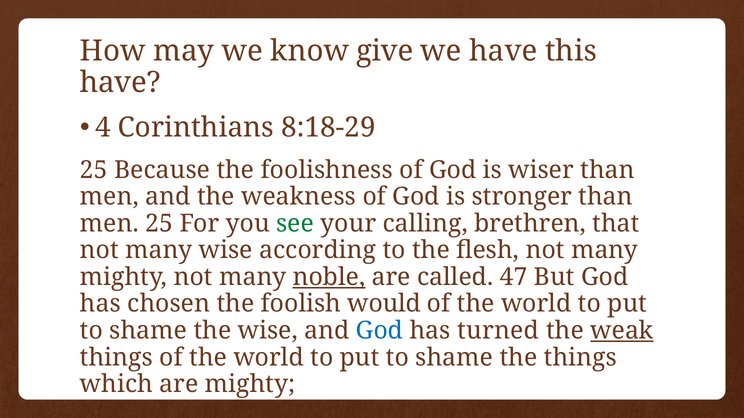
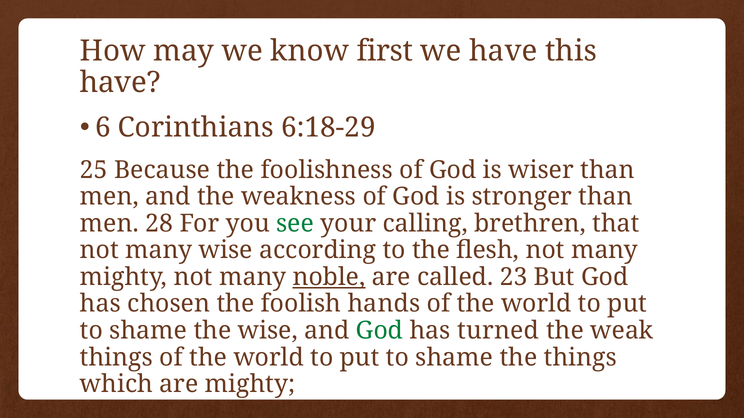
give: give -> first (385, 51)
4: 4 -> 6 (103, 128)
8:18-29: 8:18-29 -> 6:18-29 (328, 128)
men 25: 25 -> 28 (159, 224)
47: 47 -> 23 (514, 277)
would: would -> hands (384, 304)
God colour: blue -> green (379, 331)
weak underline: present -> none (622, 331)
